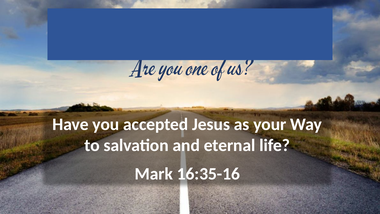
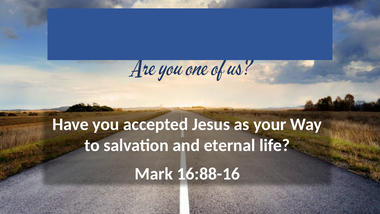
16:35-16: 16:35-16 -> 16:88-16 (208, 174)
